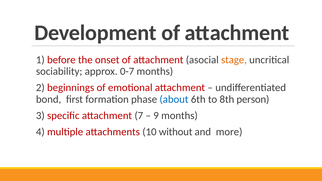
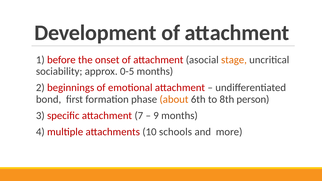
0-7: 0-7 -> 0-5 (127, 71)
about colour: blue -> orange (174, 99)
without: without -> schools (176, 132)
